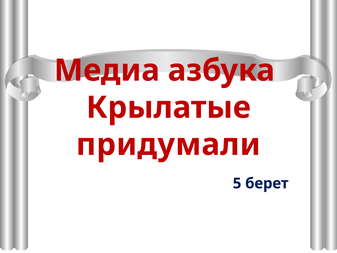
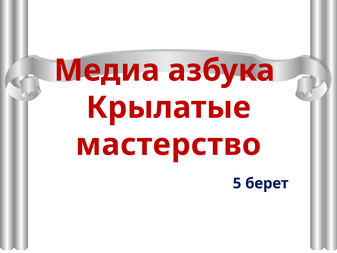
придумали: придумали -> мастерство (168, 145)
